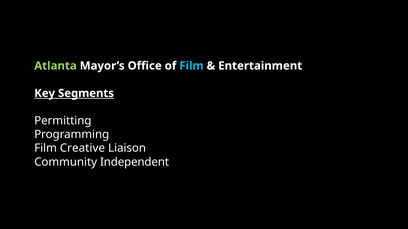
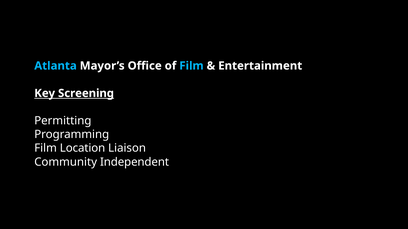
Atlanta colour: light green -> light blue (56, 66)
Segments: Segments -> Screening (86, 93)
Creative: Creative -> Location (83, 149)
